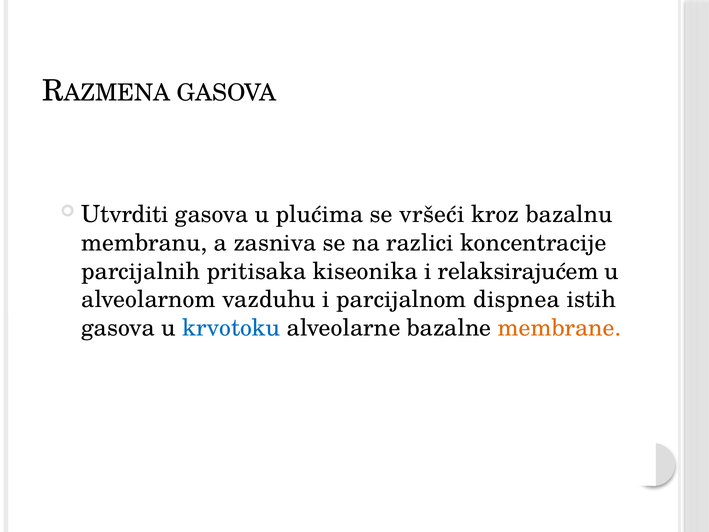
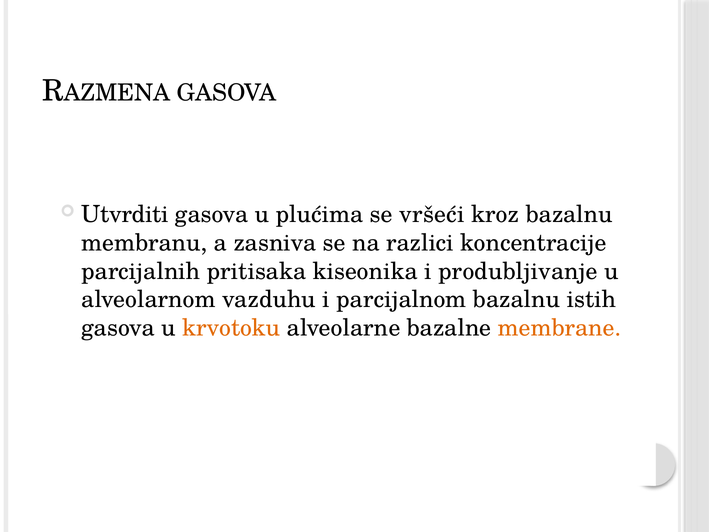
relaksirajućem: relaksirajućem -> produbljivanje (518, 271)
parcijalnom dispnea: dispnea -> bazalnu (517, 299)
krvotoku colour: blue -> orange (231, 328)
